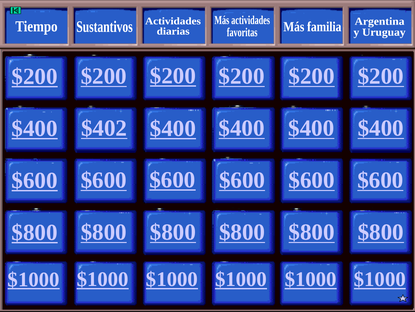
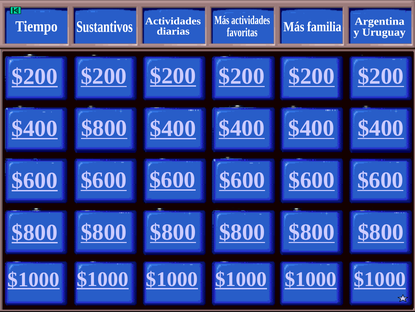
$402: $402 -> $800 (104, 128)
